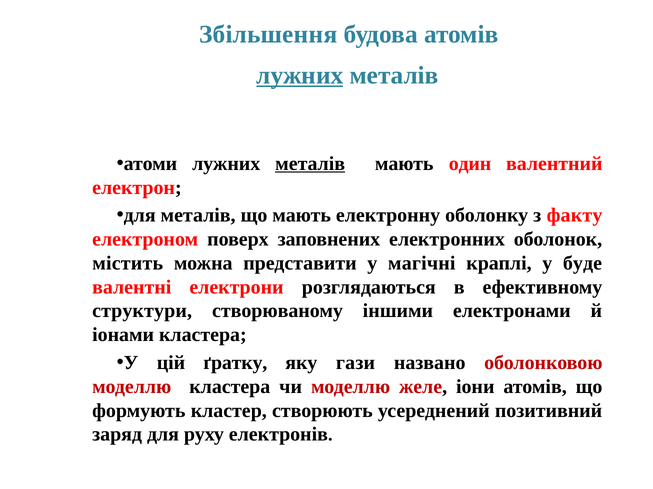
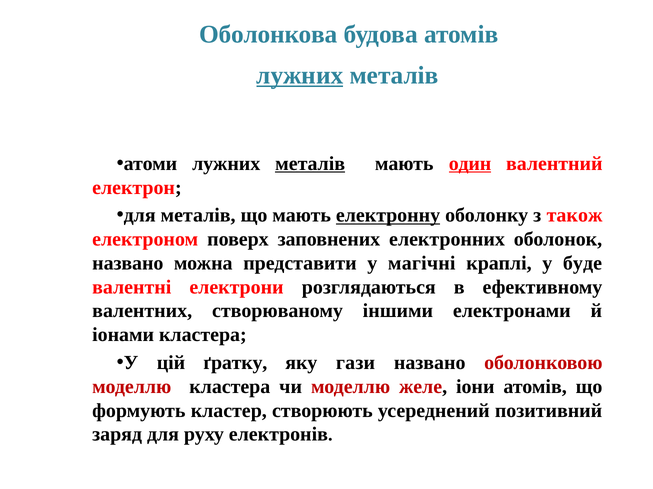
Збільшення: Збільшення -> Оболонкова (268, 34)
один underline: none -> present (470, 164)
електронну underline: none -> present (388, 216)
факту: факту -> також (575, 216)
містить: містить -> названо (128, 264)
структури: структури -> валентних (142, 311)
